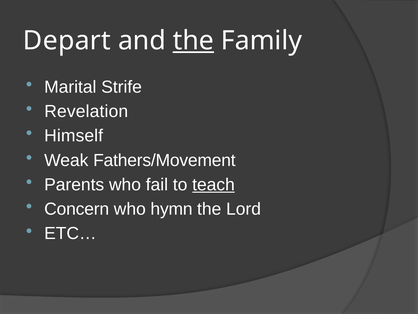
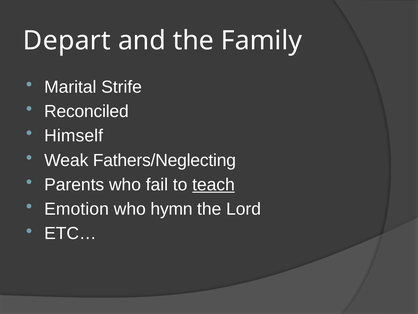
the underline: present -> none (193, 41)
Revelation: Revelation -> Reconciled (86, 111)
Fathers/Movement: Fathers/Movement -> Fathers/Neglecting (164, 160)
Concern: Concern -> Emotion (77, 209)
